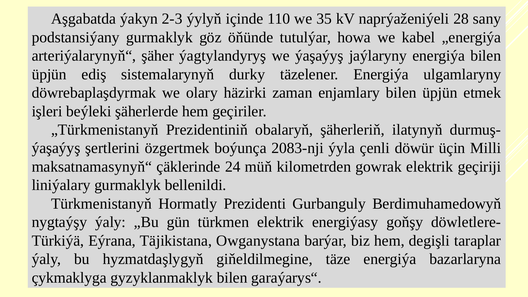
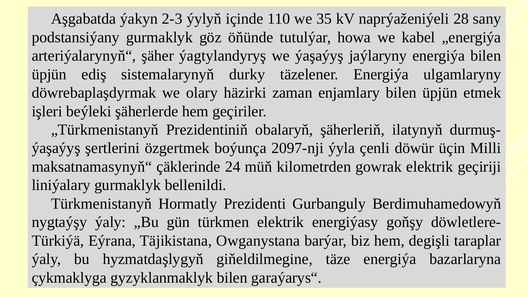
2083-nji: 2083-nji -> 2097-nji (298, 148)
